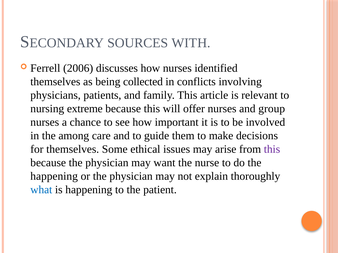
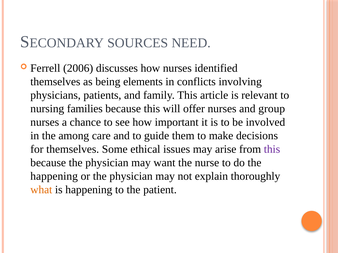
WITH: WITH -> NEED (191, 43)
collected: collected -> elements (143, 82)
extreme: extreme -> families (85, 109)
what colour: blue -> orange (41, 190)
